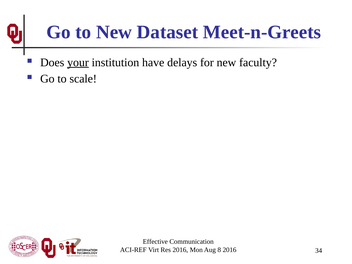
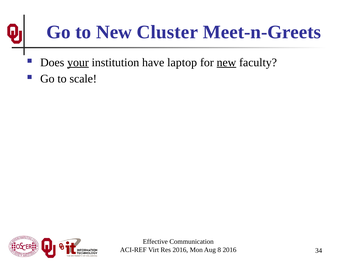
Dataset: Dataset -> Cluster (167, 32)
delays: delays -> laptop (182, 62)
new underline: none -> present (226, 62)
